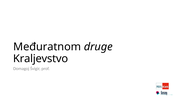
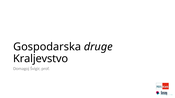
Međuratnom: Međuratnom -> Gospodarska (47, 47)
